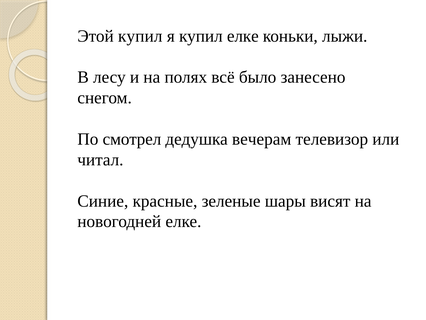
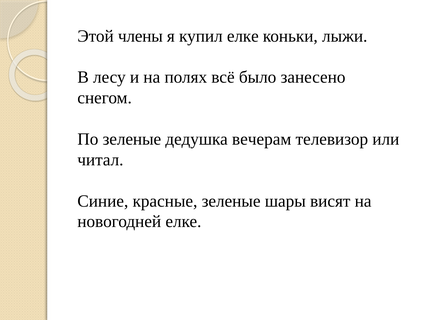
Этой купил: купил -> члены (140, 36)
По смотрел: смотрел -> зеленые (132, 139)
